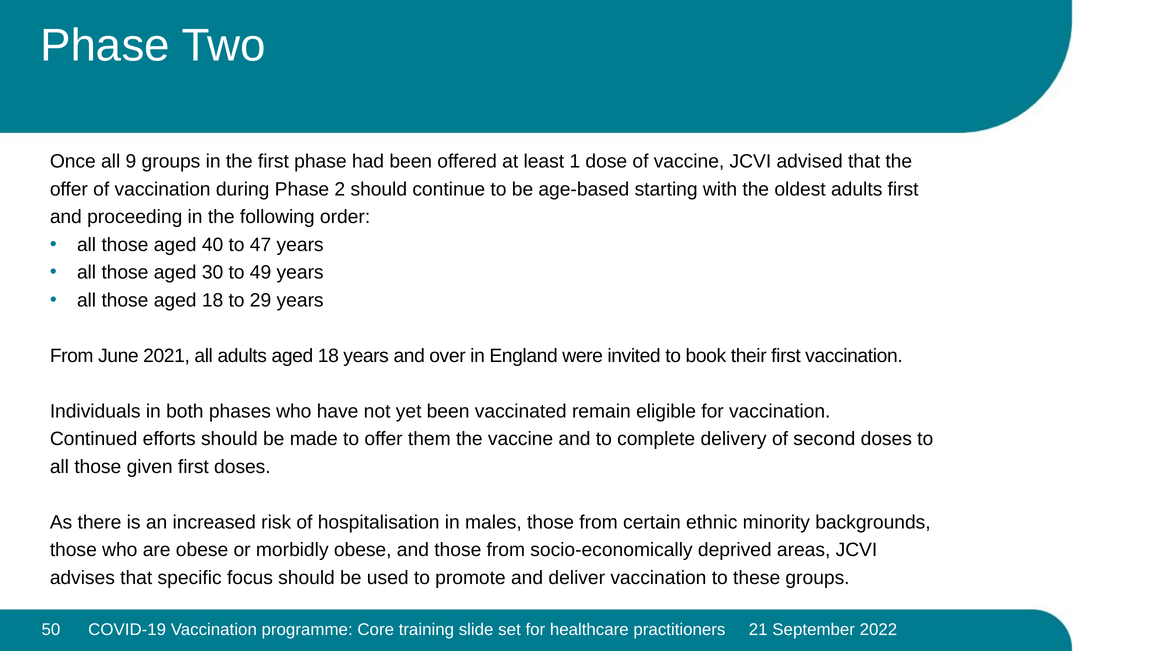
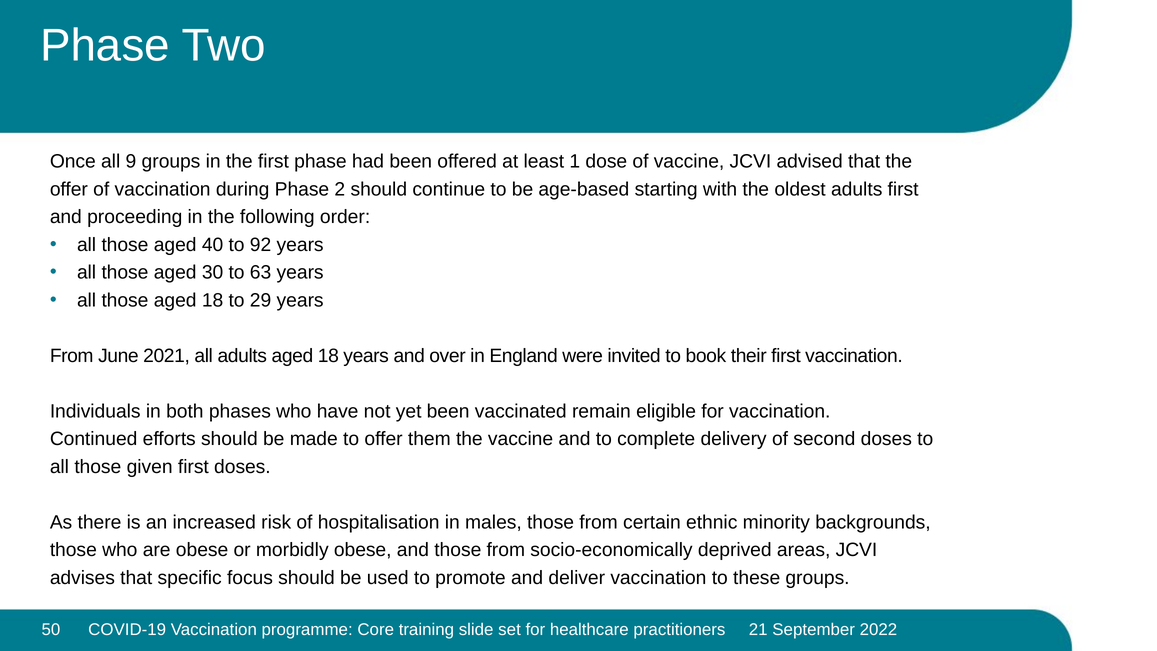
47: 47 -> 92 (261, 245)
49: 49 -> 63 (261, 272)
